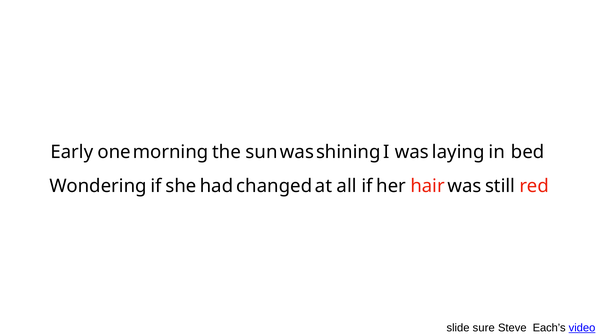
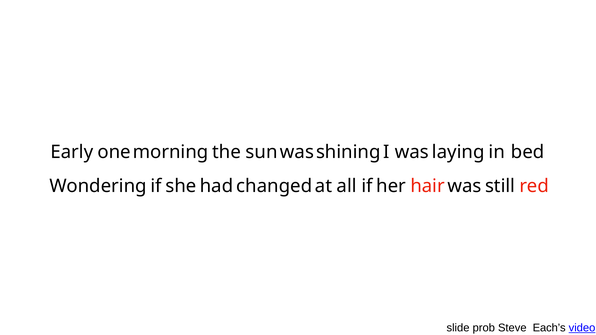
sure: sure -> prob (484, 328)
